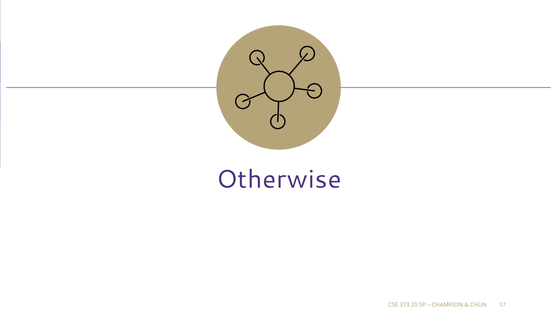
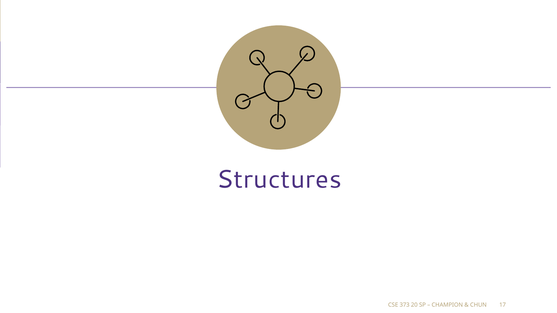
Otherwise: Otherwise -> Structures (279, 180)
